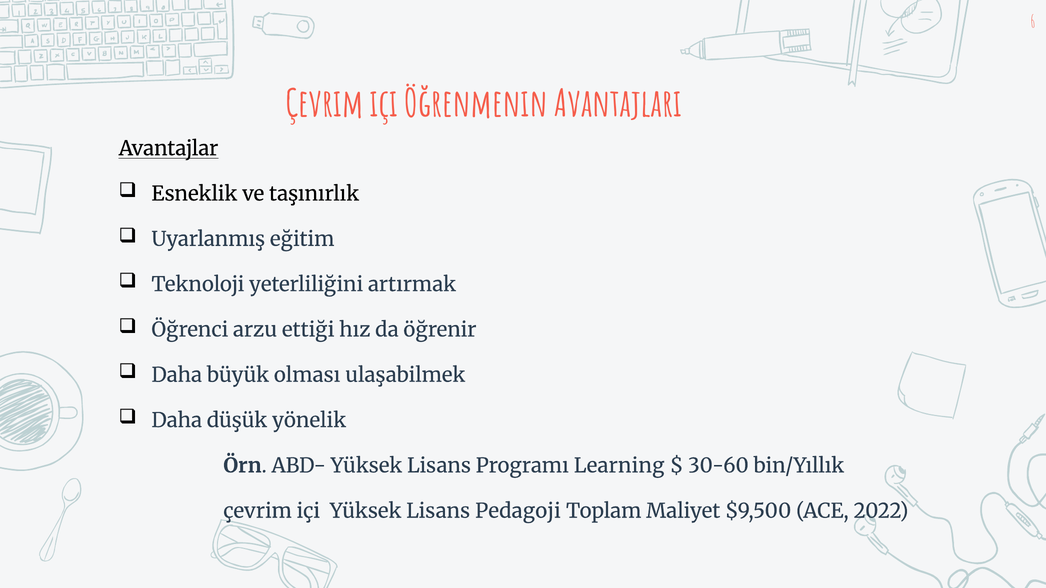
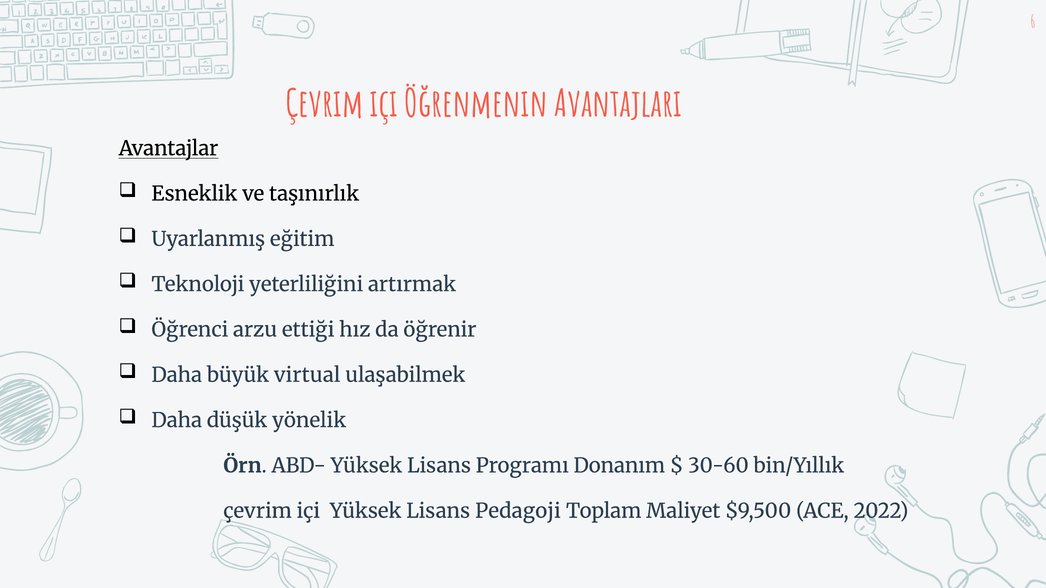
olması: olması -> virtual (307, 375)
Learning: Learning -> Donanım (619, 466)
